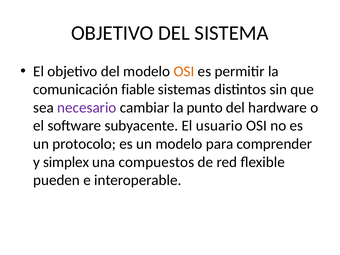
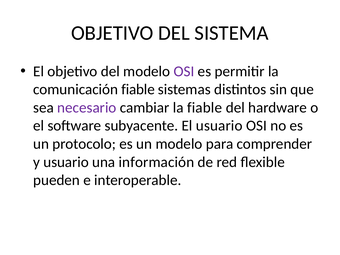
OSI colour: orange -> purple (184, 71)
la punto: punto -> fiable (205, 108)
y simplex: simplex -> usuario (66, 162)
compuestos: compuestos -> información (156, 162)
